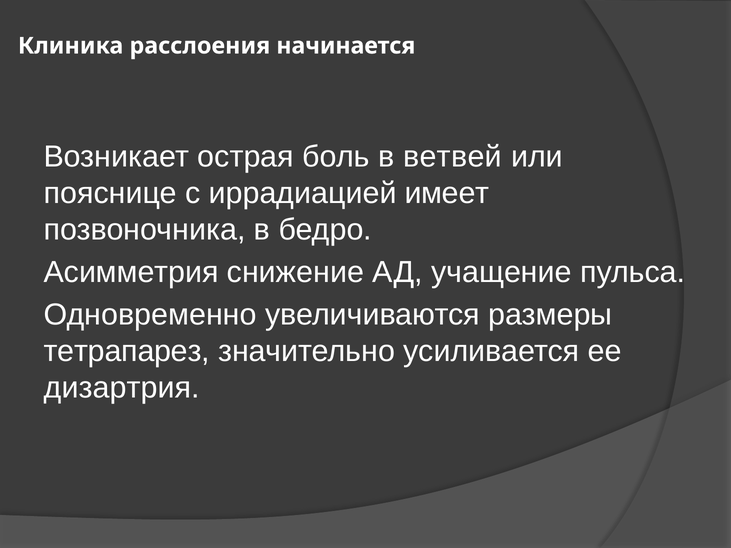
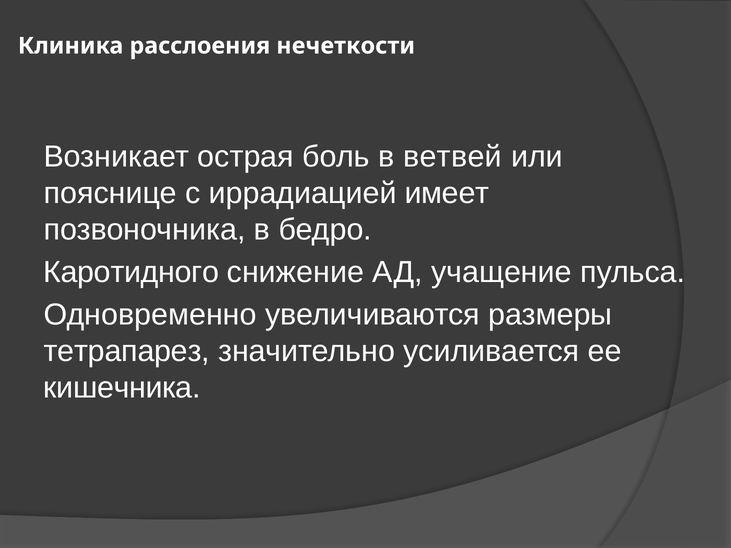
начинается: начинается -> нечеткости (346, 46)
Асимметрия: Асимметрия -> Каротидного (131, 272)
дизартрия: дизартрия -> кишечника (122, 388)
